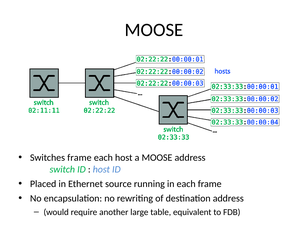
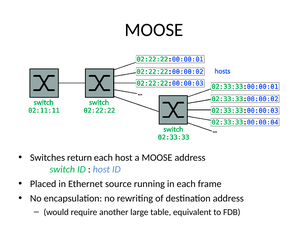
Switches frame: frame -> return (80, 158)
